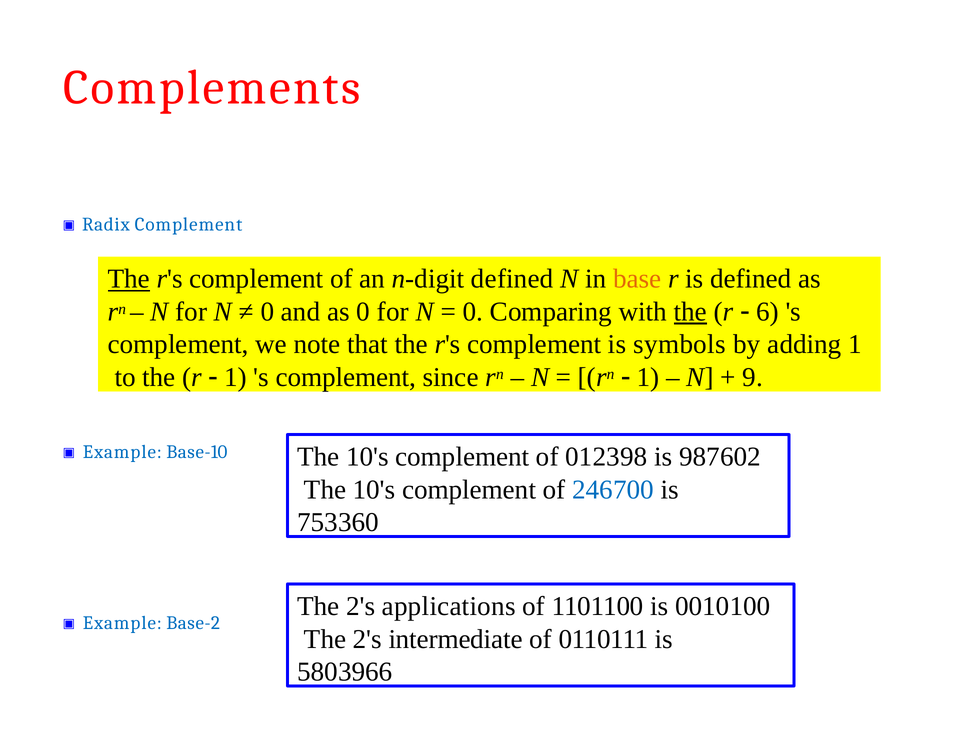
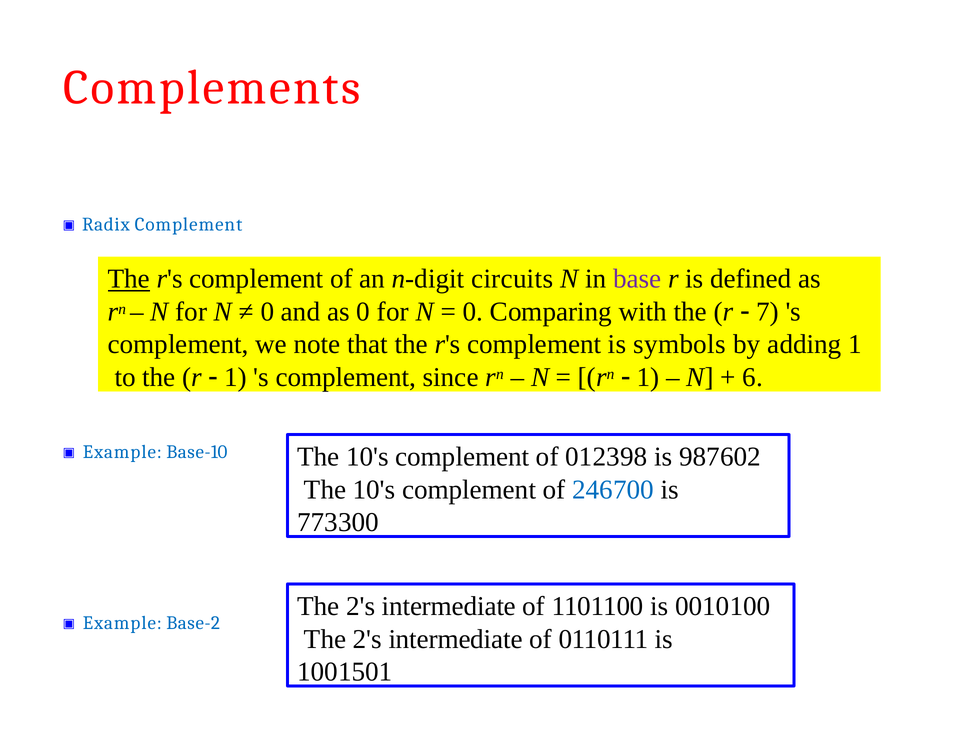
n-digit defined: defined -> circuits (512, 279)
base colour: orange -> purple (637, 279)
the underline: present -> none (690, 312)
6: 6 -> 7 (768, 312)
9: 9 -> 6 (753, 377)
753360: 753360 -> 773300 (338, 522)
applications: applications -> intermediate (449, 607)
5803966: 5803966 -> 1001501 (345, 672)
